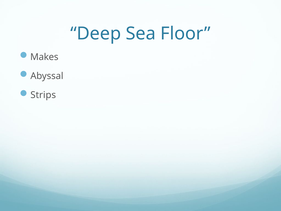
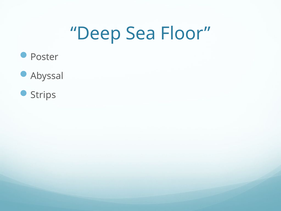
Makes: Makes -> Poster (44, 57)
